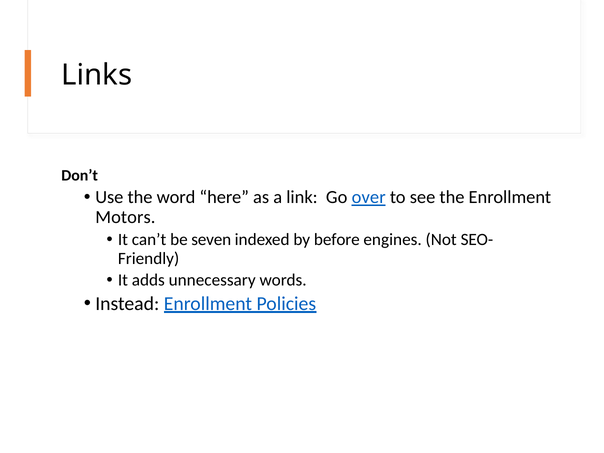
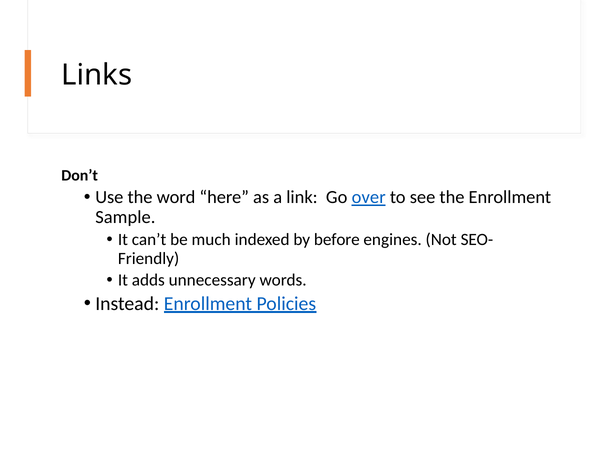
Motors: Motors -> Sample (125, 217)
seven: seven -> much (211, 240)
